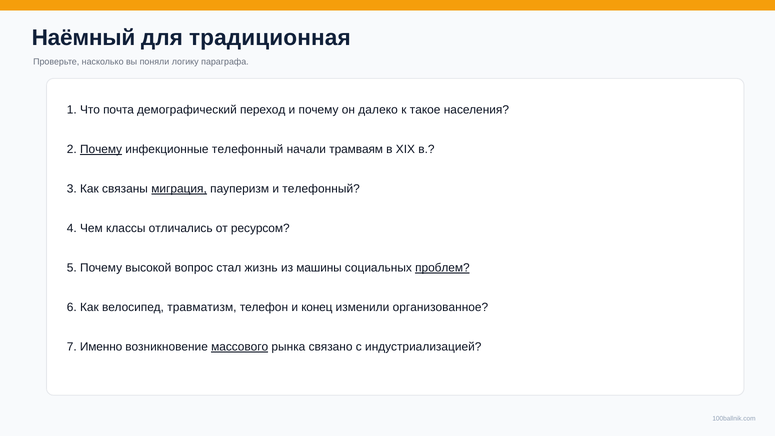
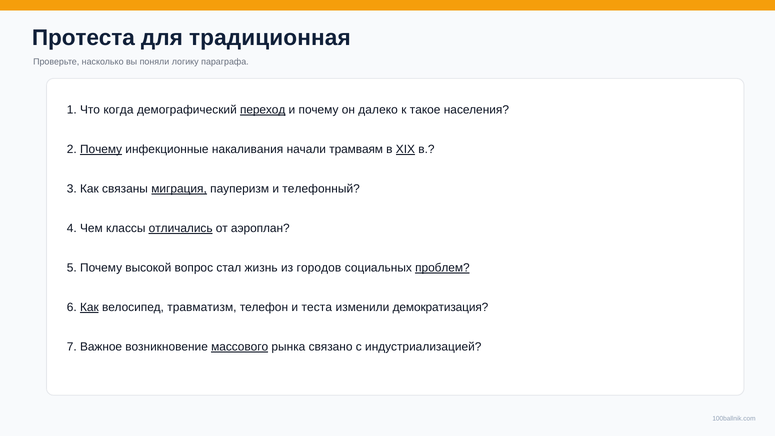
Наёмный: Наёмный -> Протеста (83, 38)
почта: почта -> когда (118, 110)
переход underline: none -> present (263, 110)
инфекционные телефонный: телефонный -> накаливания (248, 149)
XIX underline: none -> present (405, 149)
отличались underline: none -> present (181, 228)
ресурсом: ресурсом -> аэроплан (260, 228)
машины: машины -> городов (319, 268)
Как underline: none -> present (89, 307)
конец: конец -> теста (317, 307)
организованное: организованное -> демократизация (441, 307)
Именно: Именно -> Важное (101, 347)
